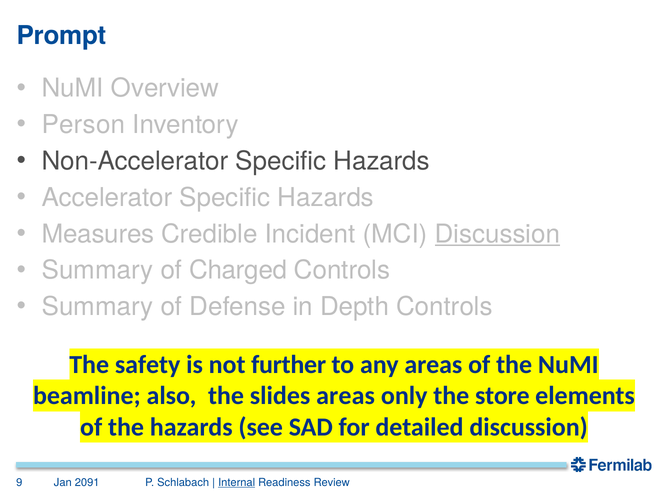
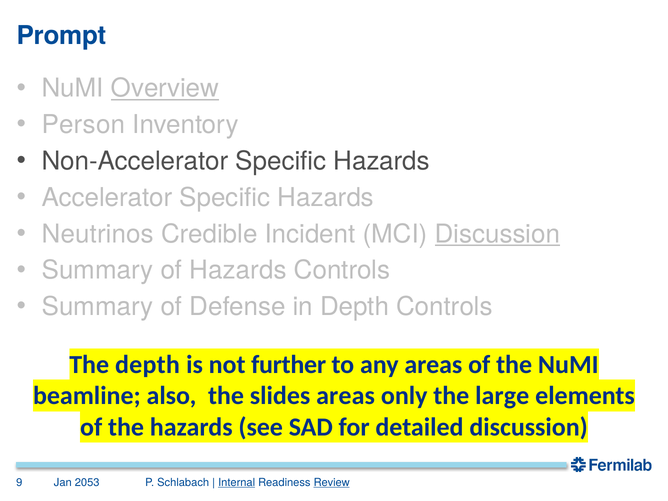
Overview underline: none -> present (165, 88)
Measures: Measures -> Neutrinos (98, 234)
of Charged: Charged -> Hazards (238, 270)
The safety: safety -> depth (147, 365)
store: store -> large (502, 396)
2091: 2091 -> 2053 (87, 483)
Review underline: none -> present (332, 483)
